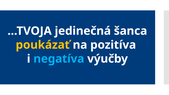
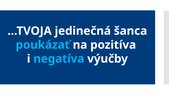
poukázať colour: yellow -> light blue (43, 45)
